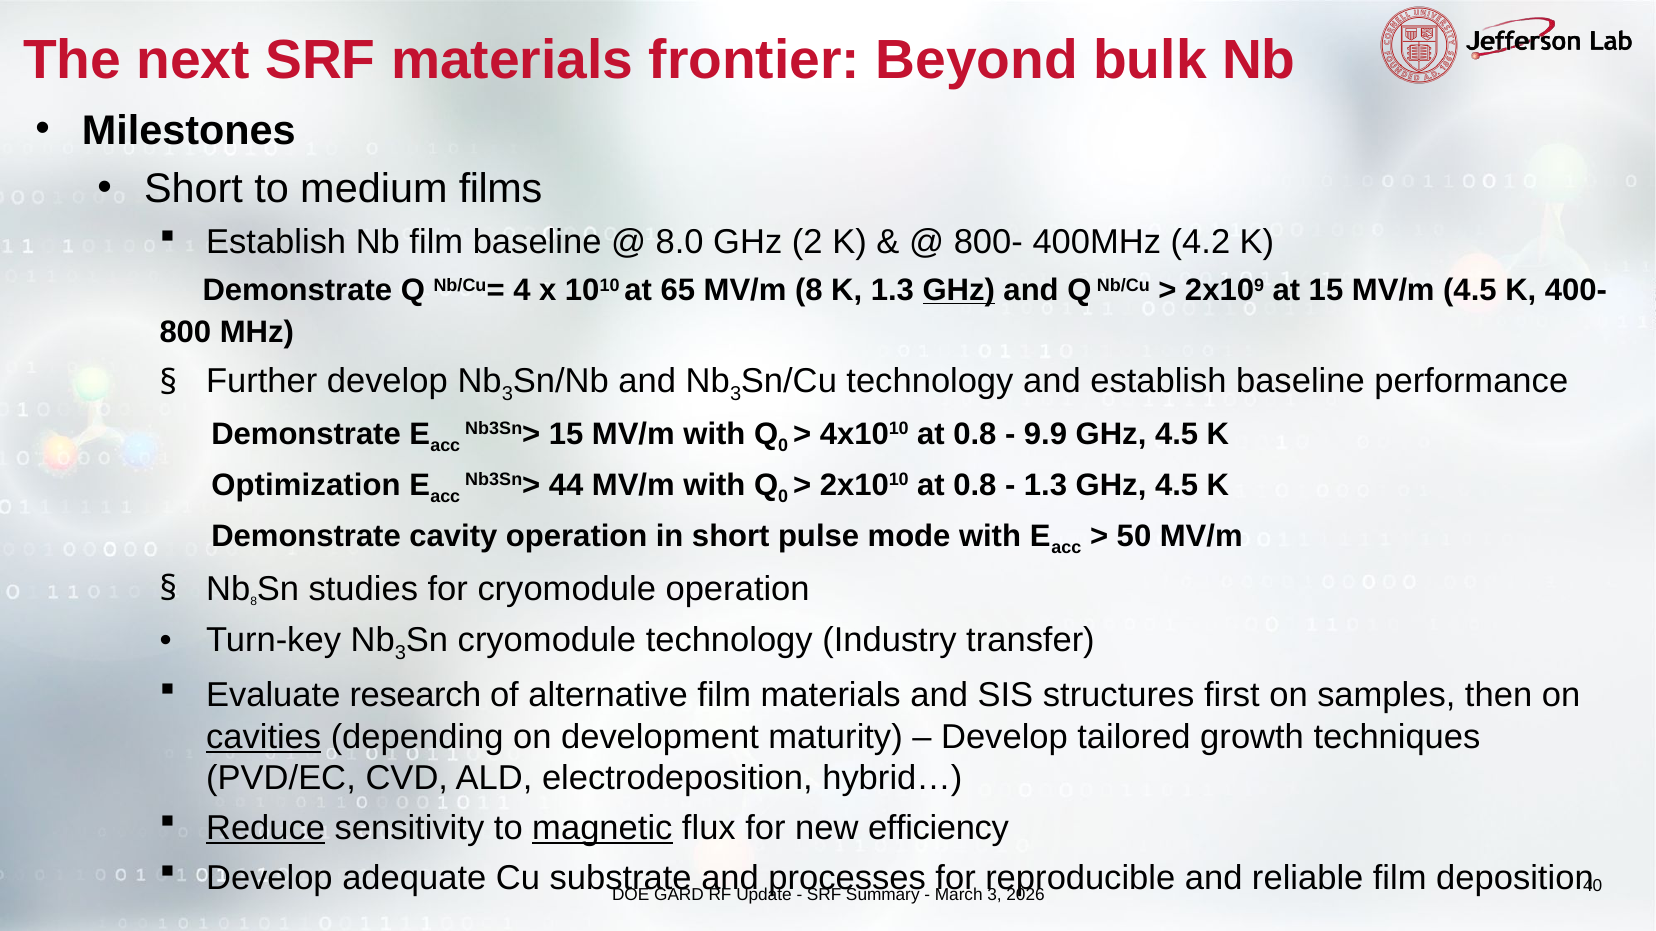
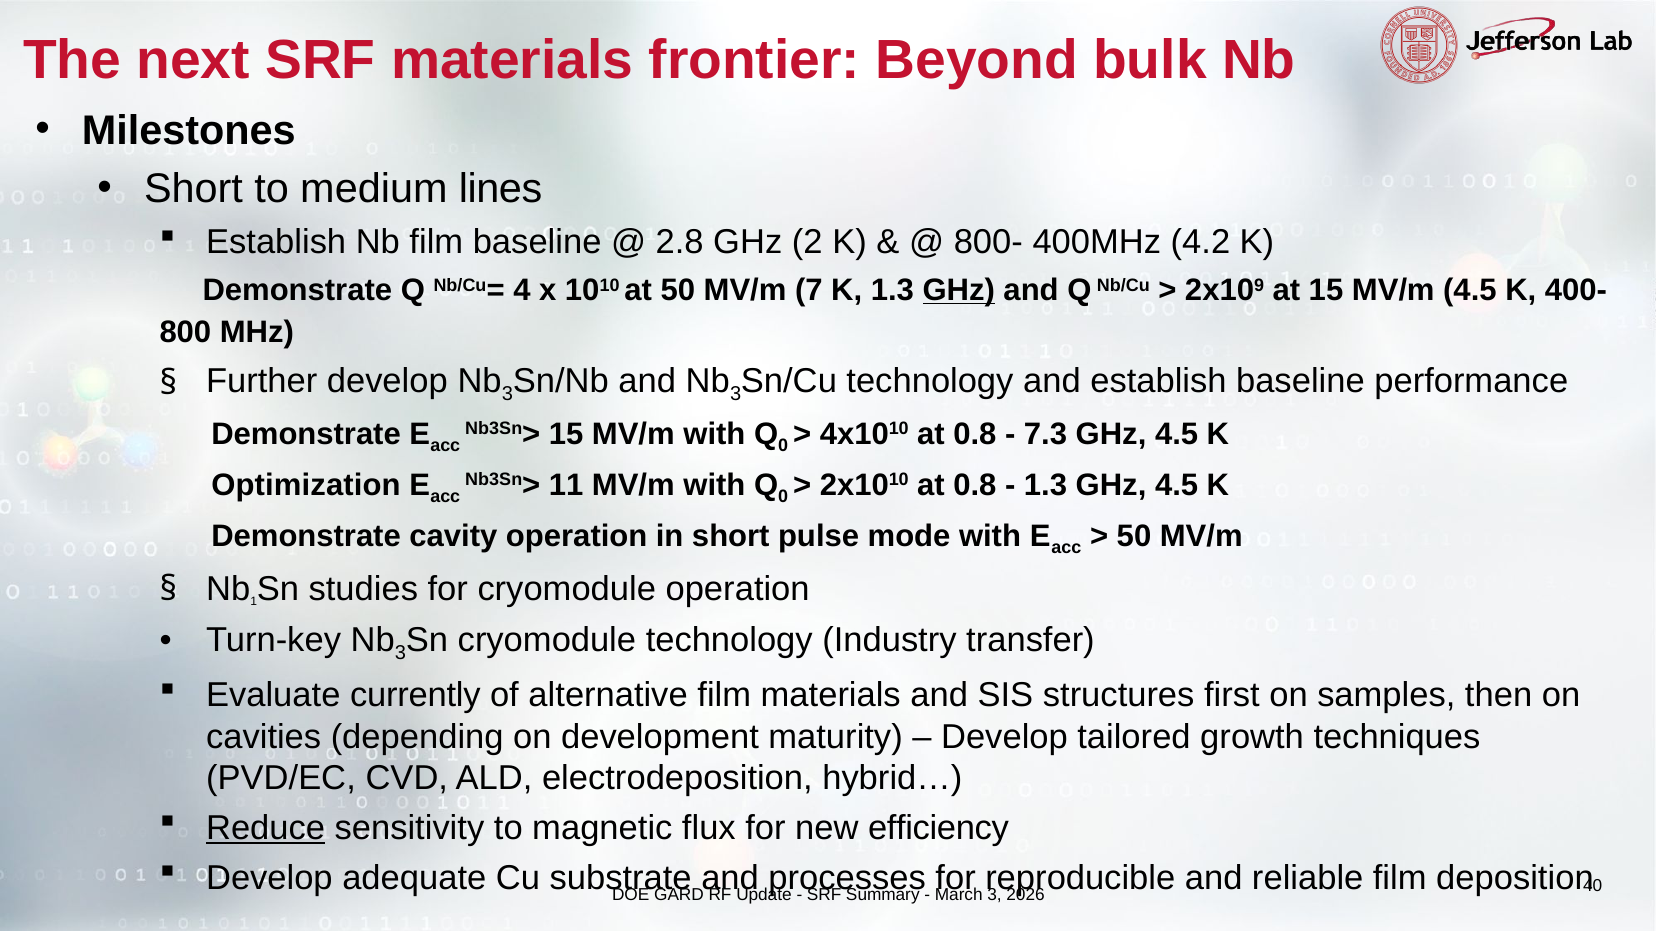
films: films -> lines (501, 189)
8.0: 8.0 -> 2.8 (680, 243)
at 65: 65 -> 50 (678, 290)
MV/m 8: 8 -> 7 (809, 290)
9.9: 9.9 -> 7.3 (1046, 434)
44: 44 -> 11 (566, 485)
Nb 8: 8 -> 1 (254, 602)
research: research -> currently (415, 696)
cavities underline: present -> none (264, 737)
magnetic underline: present -> none (602, 829)
